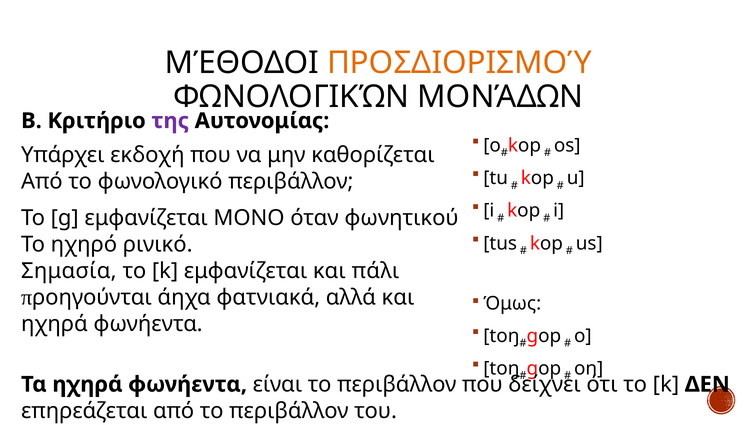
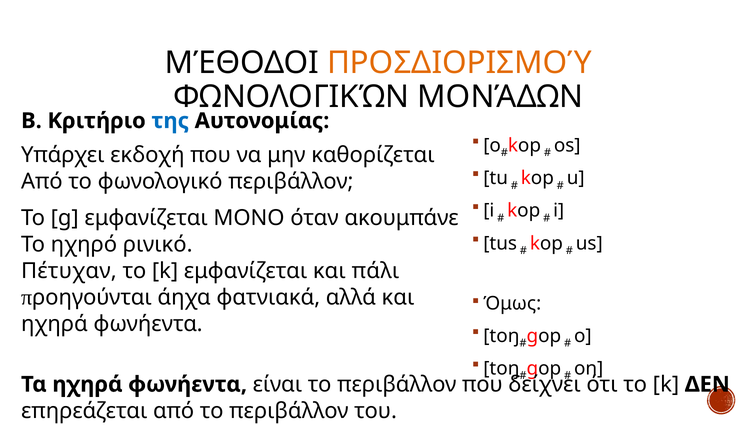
της colour: purple -> blue (170, 121)
φωνητικού: φωνητικού -> ακουμπάνε (402, 218)
Σημασία: Σημασία -> Πέτυχαν (69, 271)
